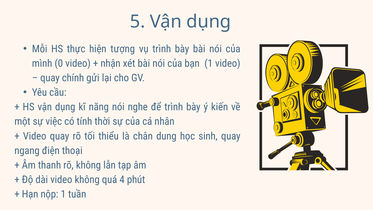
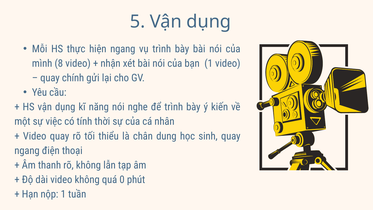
hiện tượng: tượng -> ngang (123, 49)
0: 0 -> 8 (59, 63)
4: 4 -> 0 (122, 179)
